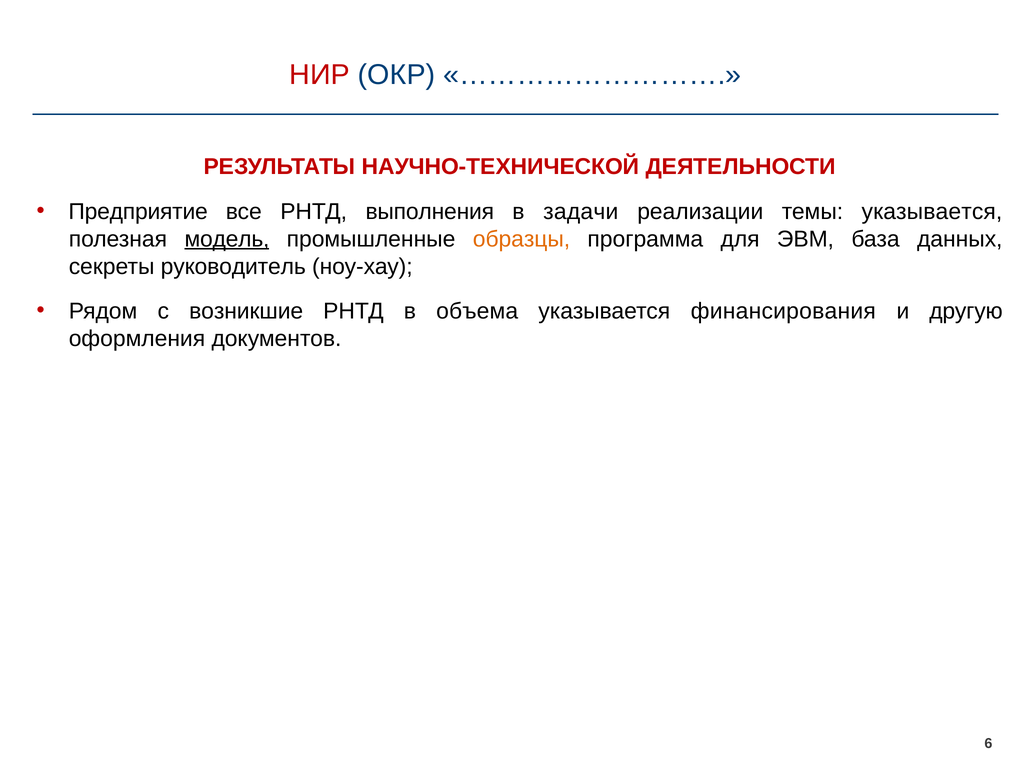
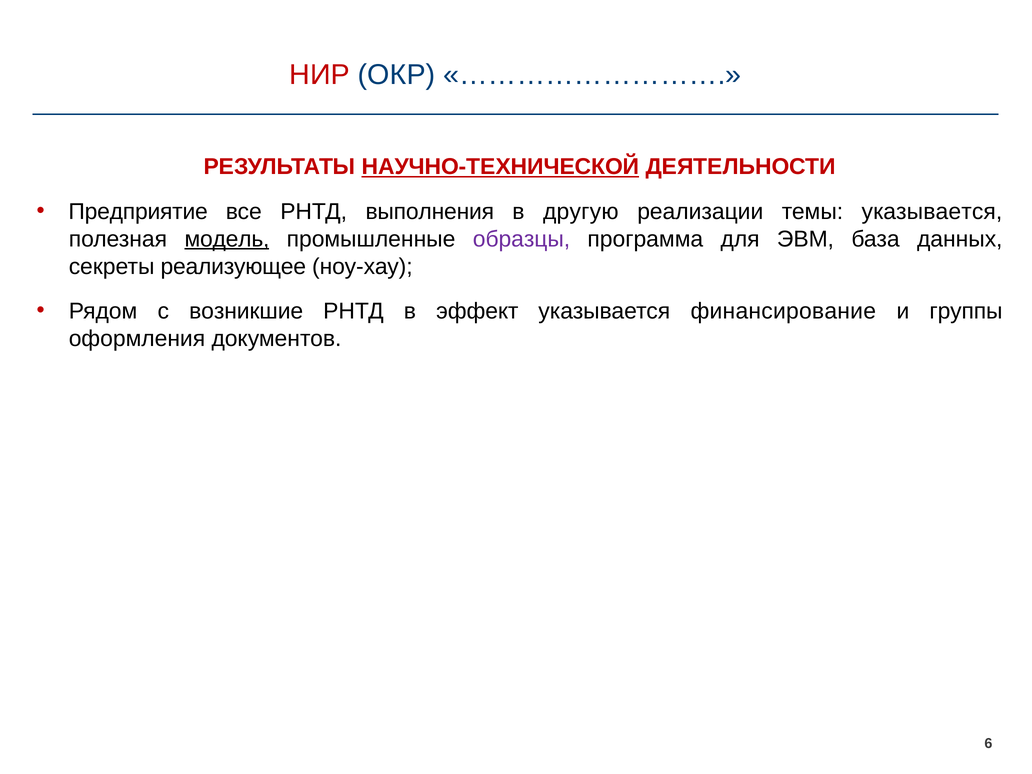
НАУЧНО-ТЕХНИЧЕСКОЙ underline: none -> present (500, 167)
задачи: задачи -> другую (581, 211)
образцы colour: orange -> purple (521, 239)
руководитель: руководитель -> реализующее (233, 266)
объема: объема -> эффект (477, 311)
финансирования: финансирования -> финансирование (783, 311)
другую: другую -> группы (966, 311)
